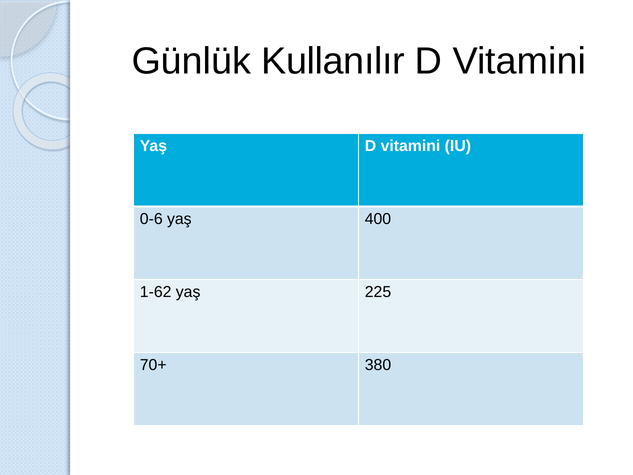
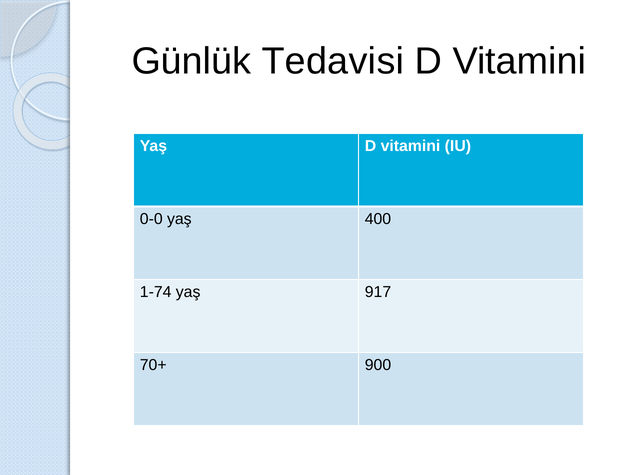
Kullanılır: Kullanılır -> Tedavisi (333, 61)
0-6: 0-6 -> 0-0 (151, 219)
1-62: 1-62 -> 1-74 (156, 292)
225: 225 -> 917 (378, 292)
380: 380 -> 900 (378, 365)
